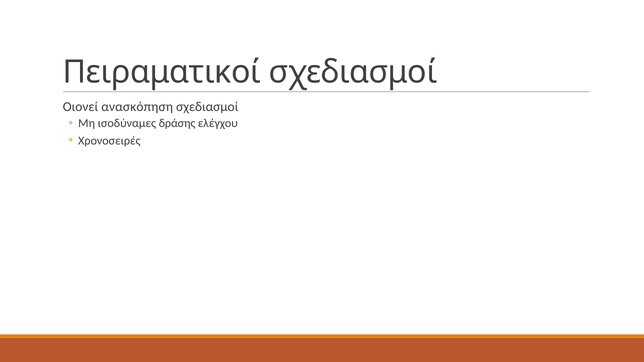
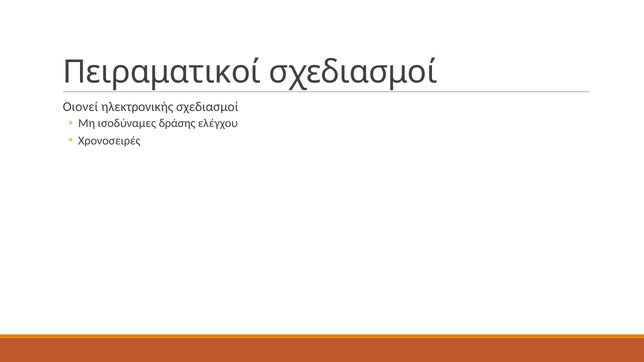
ανασκόπηση: ανασκόπηση -> ηλεκτρονικής (137, 107)
